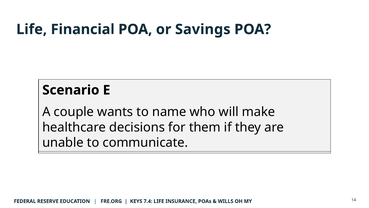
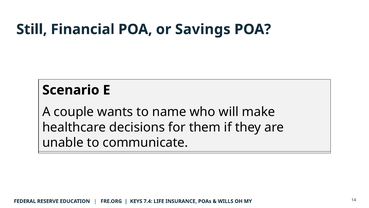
Life: Life -> Still (32, 29)
